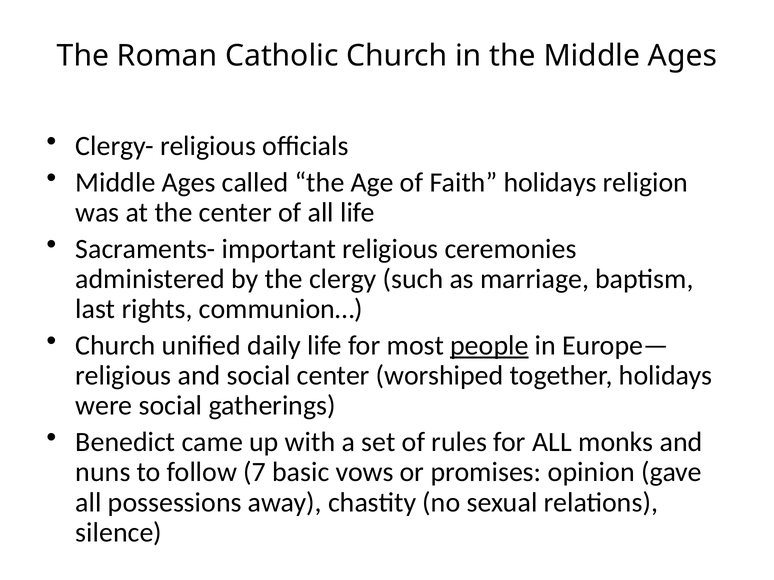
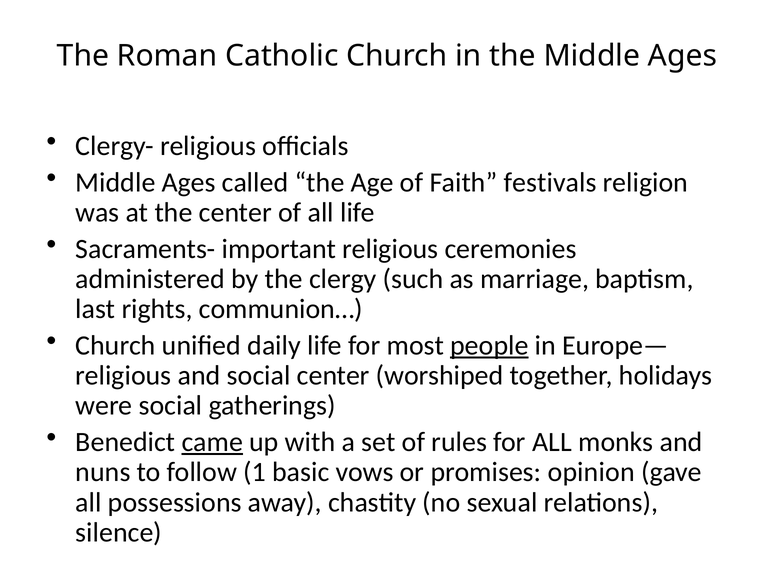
Faith holidays: holidays -> festivals (550, 183)
came underline: none -> present (212, 442)
7: 7 -> 1 (255, 473)
